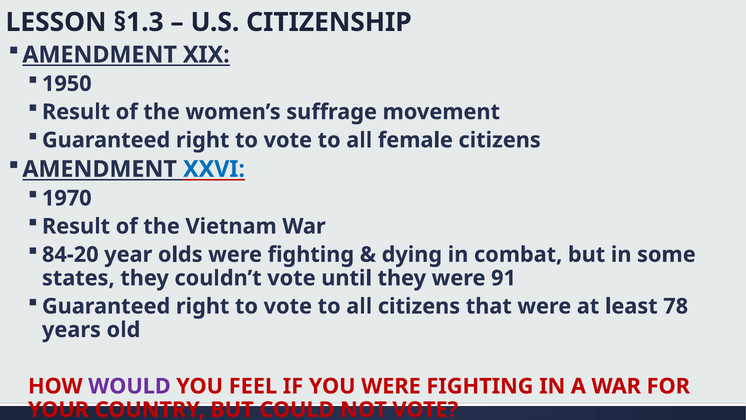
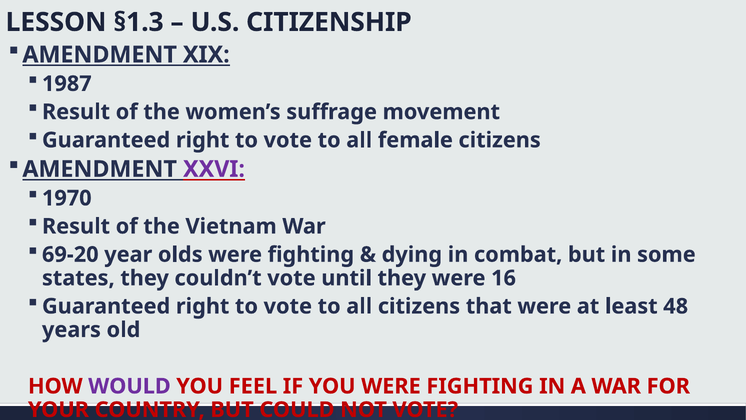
1950: 1950 -> 1987 (67, 84)
XXVI colour: blue -> purple (214, 169)
84-20: 84-20 -> 69-20 (70, 254)
91: 91 -> 16 (504, 278)
78: 78 -> 48 (676, 306)
